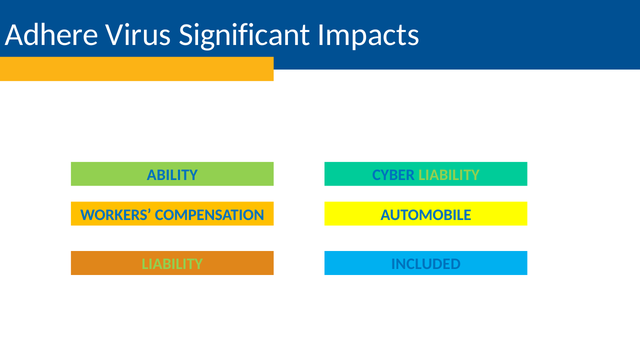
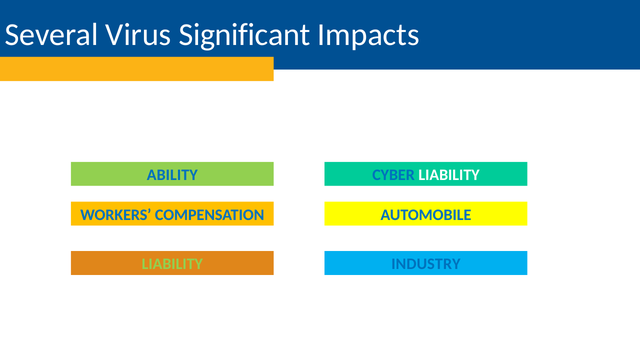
Adhere: Adhere -> Several (52, 35)
LIABILITY colour: light green -> white (449, 175)
INCLUDED: INCLUDED -> INDUSTRY (426, 264)
